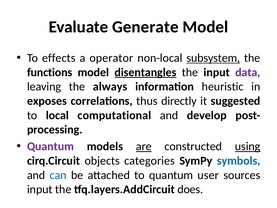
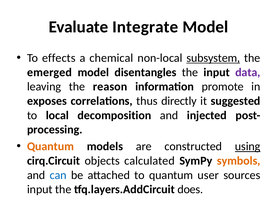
Generate: Generate -> Integrate (145, 27)
operator: operator -> chemical (111, 58)
functions: functions -> emerged (50, 72)
disentangles underline: present -> none (145, 72)
always: always -> reason (110, 86)
heuristic: heuristic -> promote (223, 86)
computational: computational -> decomposition (114, 115)
develop: develop -> injected (207, 115)
Quantum colour: purple -> orange (50, 146)
are underline: present -> none (144, 146)
categories: categories -> calculated (149, 161)
symbols colour: blue -> orange (239, 161)
